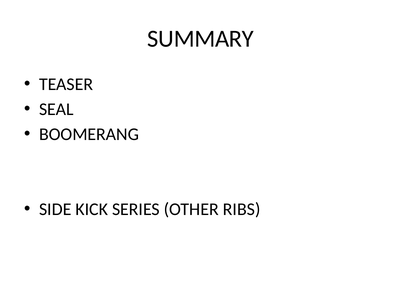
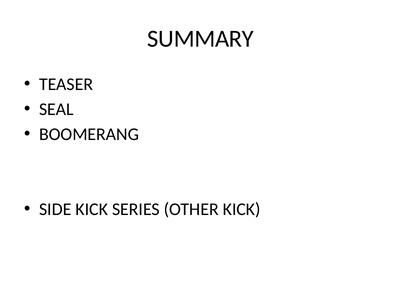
OTHER RIBS: RIBS -> KICK (242, 209)
